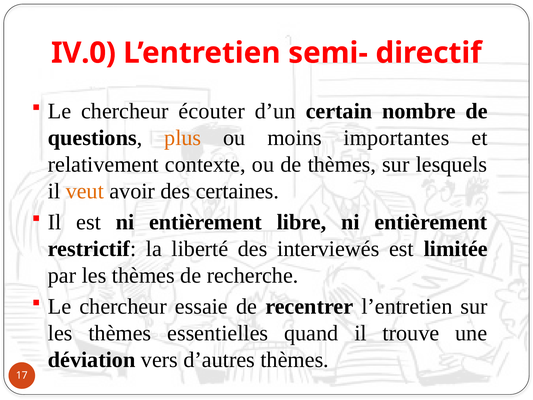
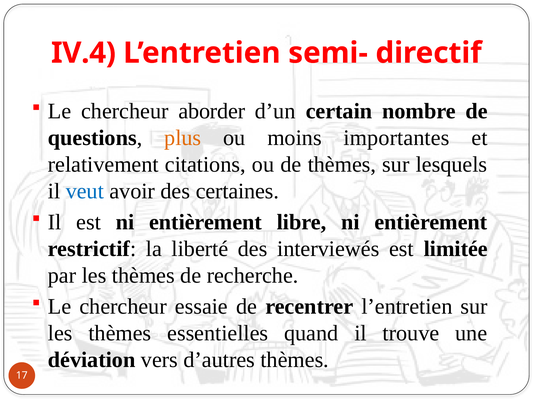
IV.0: IV.0 -> IV.4 (83, 53)
écouter: écouter -> aborder (212, 111)
contexte: contexte -> citations (205, 164)
veut colour: orange -> blue (85, 191)
